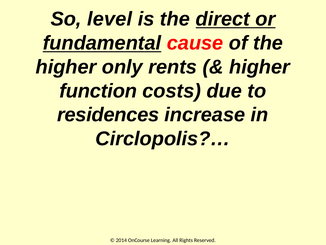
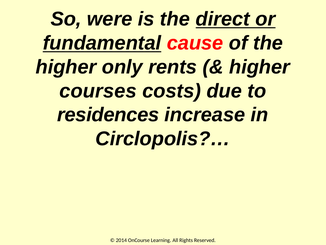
level: level -> were (110, 19)
function: function -> courses (98, 91)
